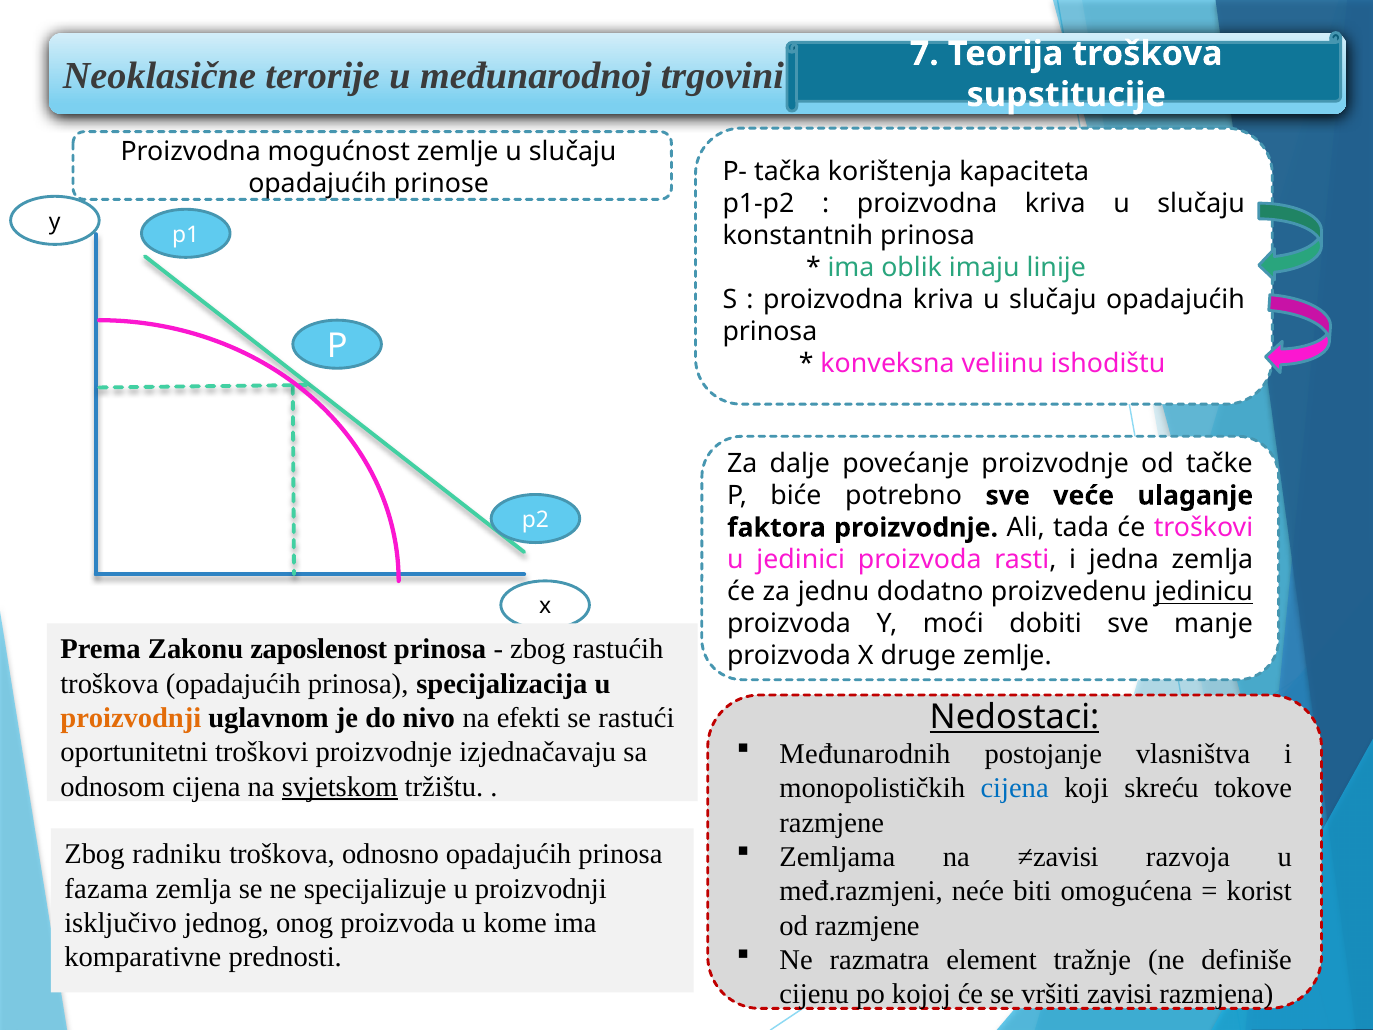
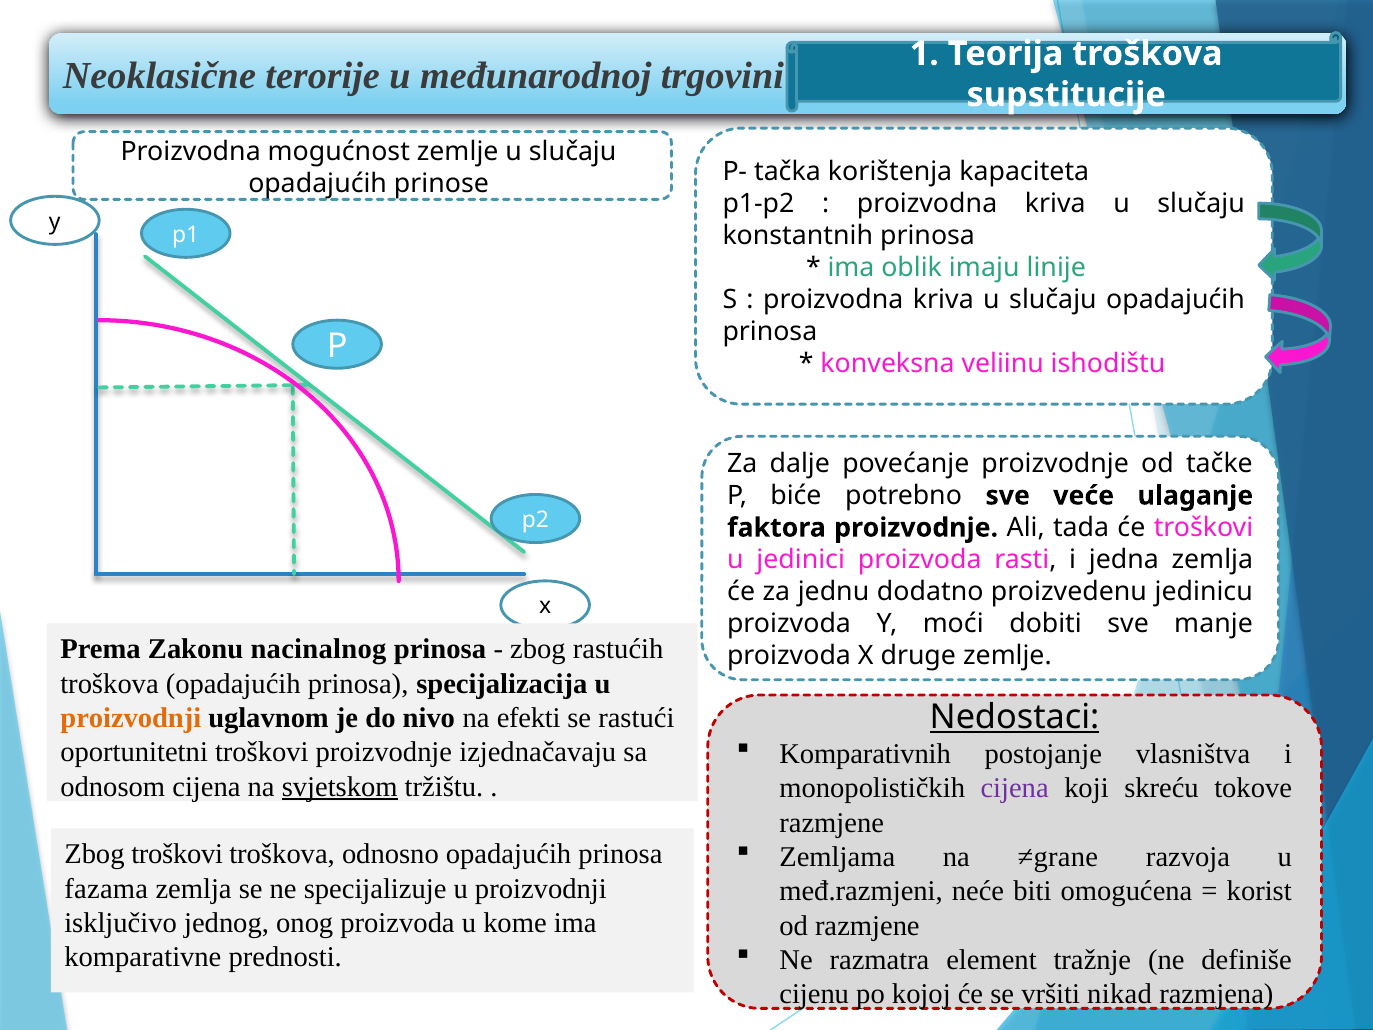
7: 7 -> 1 (924, 54)
jedinicu underline: present -> none (1204, 592)
zaposlenost: zaposlenost -> nacinalnog (318, 649)
Međunarodnih: Međunarodnih -> Komparativnih (865, 754)
cijena colour: blue -> purple (1015, 788)
Zbog radniku: radniku -> troškovi (177, 854)
≠zavisi: ≠zavisi -> ≠grane (1058, 857)
zavisi: zavisi -> nikad (1120, 994)
